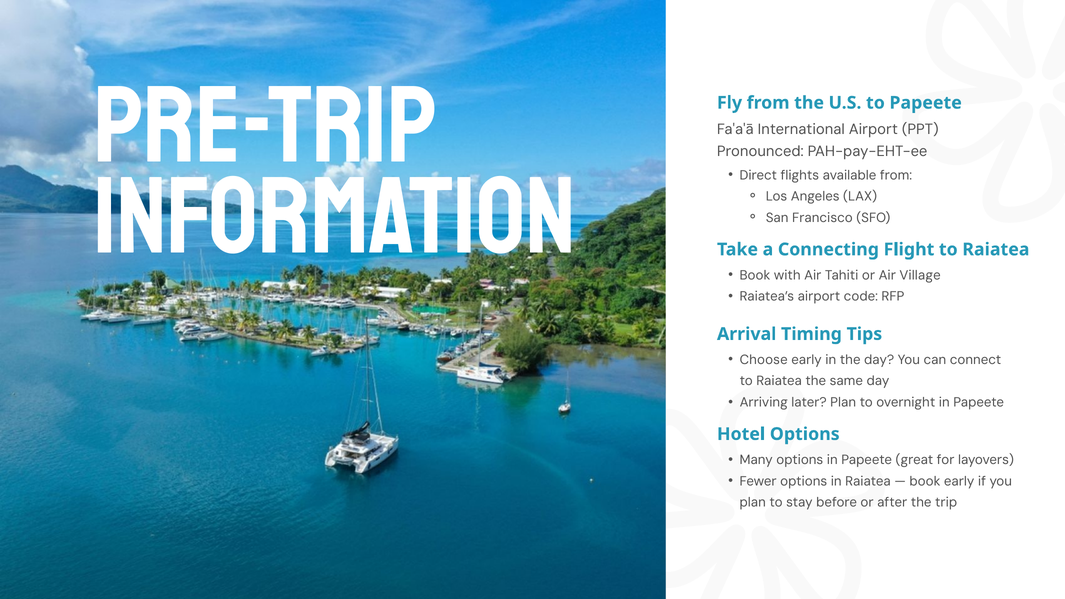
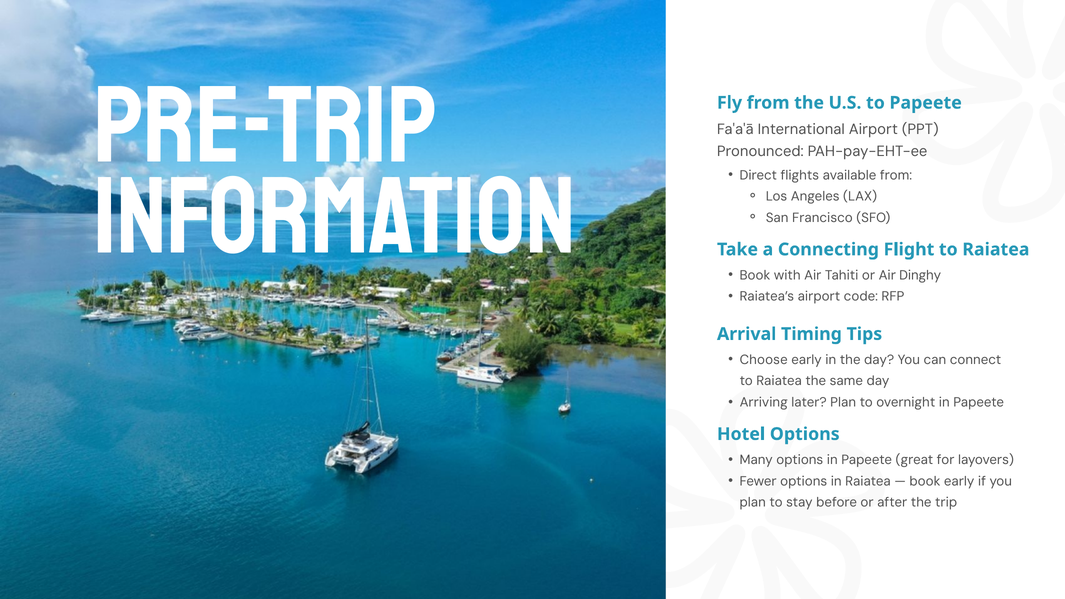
Village: Village -> Dinghy (920, 275)
